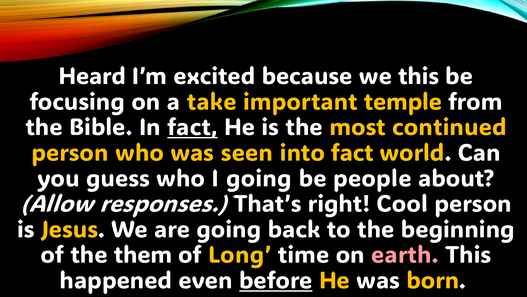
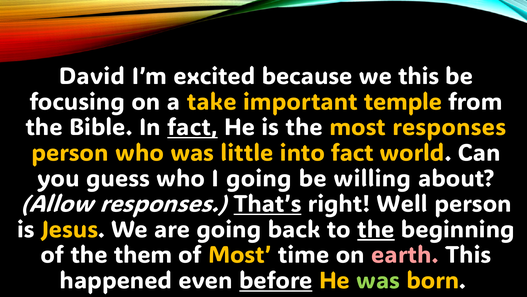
Heard: Heard -> David (92, 76)
most continued: continued -> responses (449, 127)
seen: seen -> little (247, 153)
people: people -> willing (372, 178)
That’s underline: none -> present (268, 204)
Cool: Cool -> Well (402, 204)
the underline: none -> present (376, 229)
of Long: Long -> Most (240, 255)
was colour: white -> light green (378, 280)
